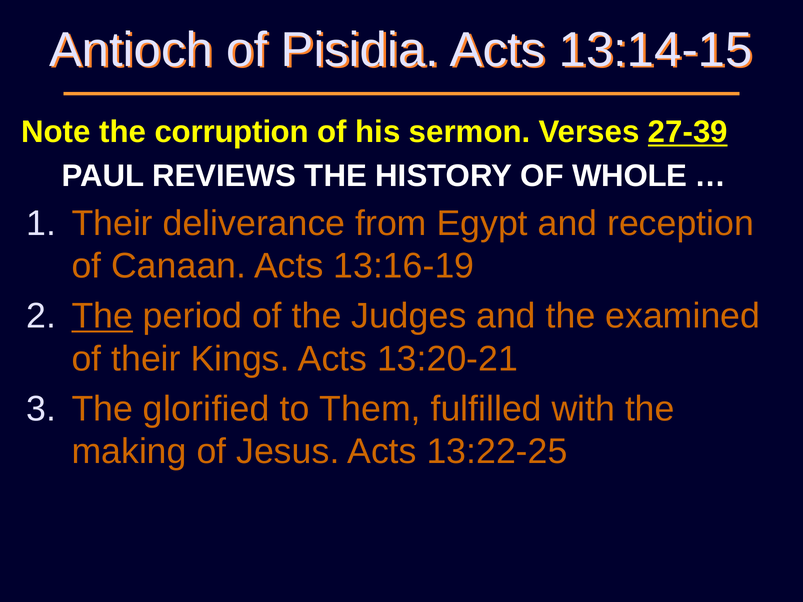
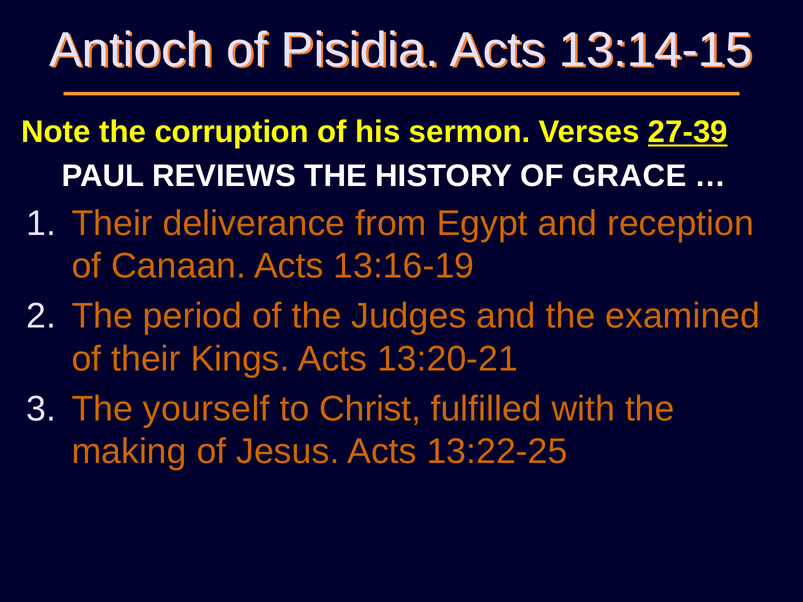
WHOLE: WHOLE -> GRACE (629, 176)
The underline: present -> none (102, 316)
glorified: glorified -> yourself (206, 409)
Them: Them -> Christ (370, 409)
